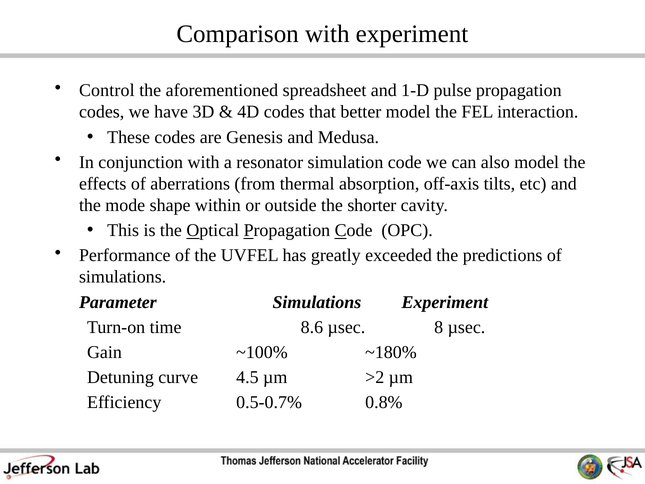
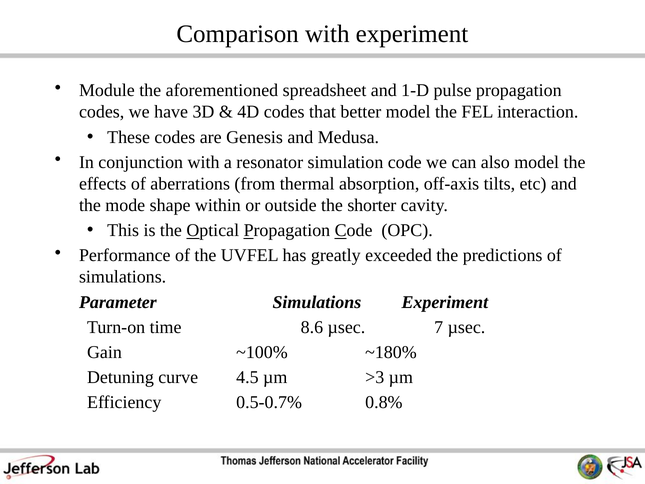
Control: Control -> Module (107, 90)
8: 8 -> 7 (439, 327)
>2: >2 -> >3 (375, 377)
